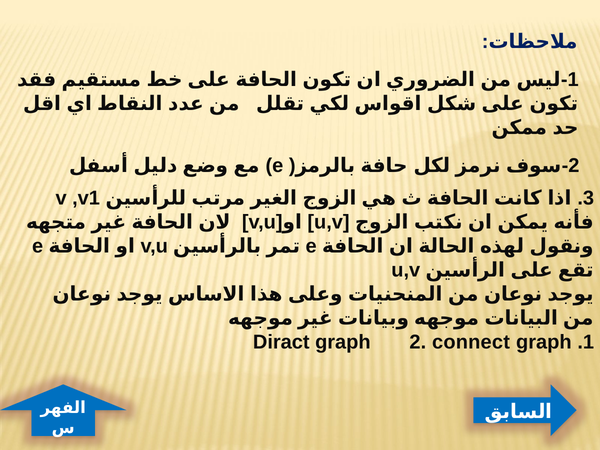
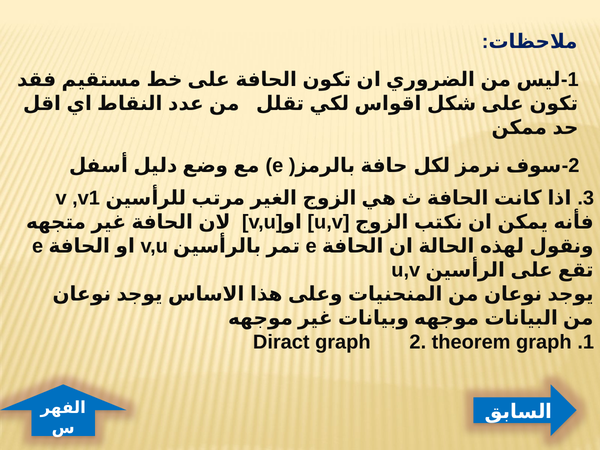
connect: connect -> theorem (471, 342)
